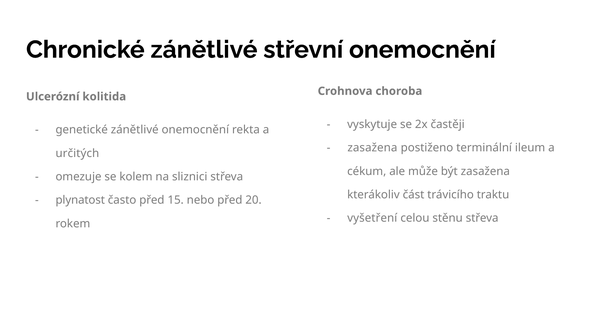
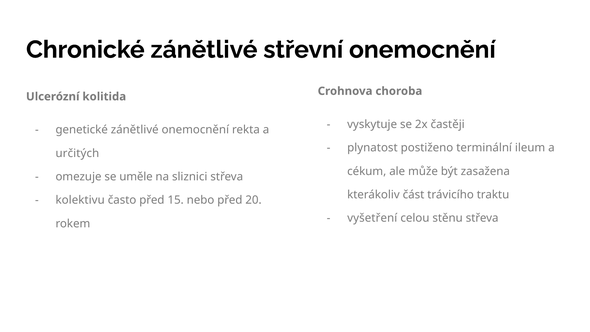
zasažena: zasažena -> plynatost (372, 148)
kolem: kolem -> uměle (136, 177)
plynatost: plynatost -> kolektivu (80, 200)
